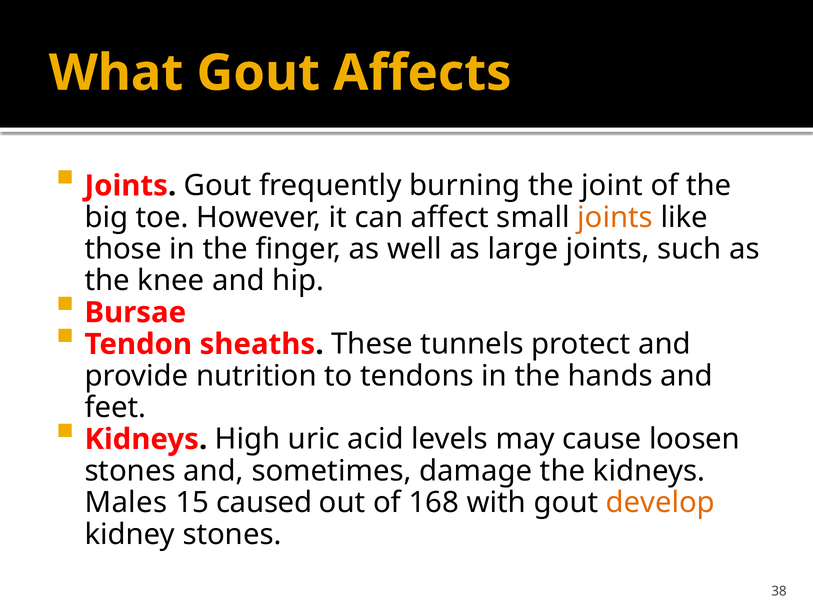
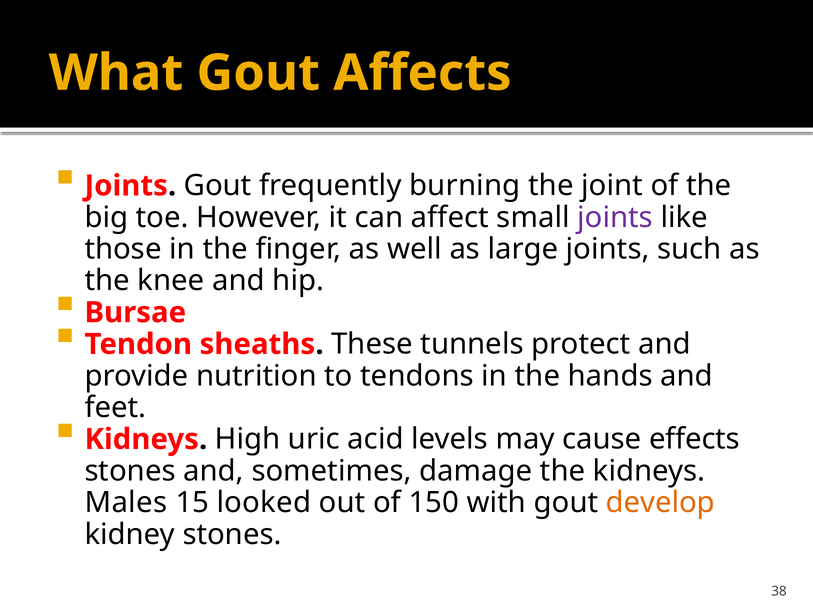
joints colour: orange -> purple (615, 217)
loosen: loosen -> effects (694, 439)
caused: caused -> looked (264, 503)
168: 168 -> 150 (434, 503)
